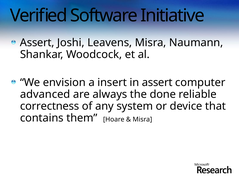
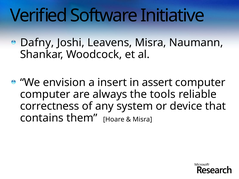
Assert: Assert -> Dafny (37, 43)
advanced: advanced -> computer (45, 94)
done: done -> tools (163, 94)
